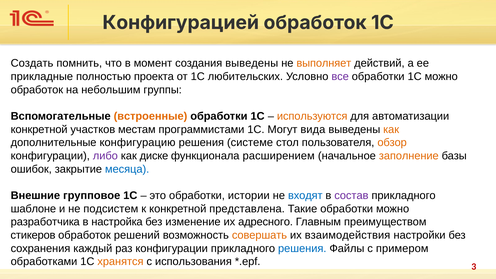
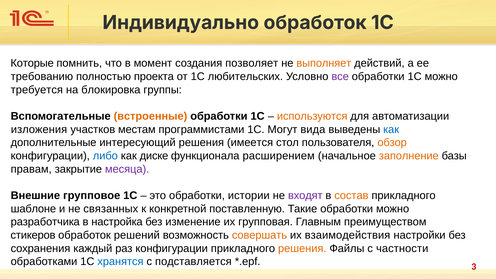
Конфигурацией: Конфигурацией -> Индивидуально (181, 23)
Создать: Создать -> Которые (32, 63)
создания выведены: выведены -> позволяет (252, 63)
прикладные: прикладные -> требованию (42, 77)
обработок: обработок -> требуется (37, 90)
небольшим: небольшим -> блокировка (111, 90)
конкретной: конкретной -> изложения (39, 129)
как colour: orange -> blue (391, 129)
конфигурацию: конфигурацию -> интересующий (138, 143)
системе: системе -> имеется (250, 143)
либо colour: purple -> blue (105, 156)
ошибок: ошибок -> правам (31, 169)
месяца colour: blue -> purple (127, 169)
входят colour: blue -> purple (305, 196)
состав colour: purple -> orange (351, 196)
подсистем: подсистем -> связанных (111, 209)
представлена: представлена -> поставленную (247, 209)
адресного: адресного -> групповая (266, 222)
решения colour: blue -> orange (302, 248)
примером: примером -> частности (402, 248)
хранятся colour: orange -> blue (120, 262)
использования: использования -> подставляется (193, 262)
